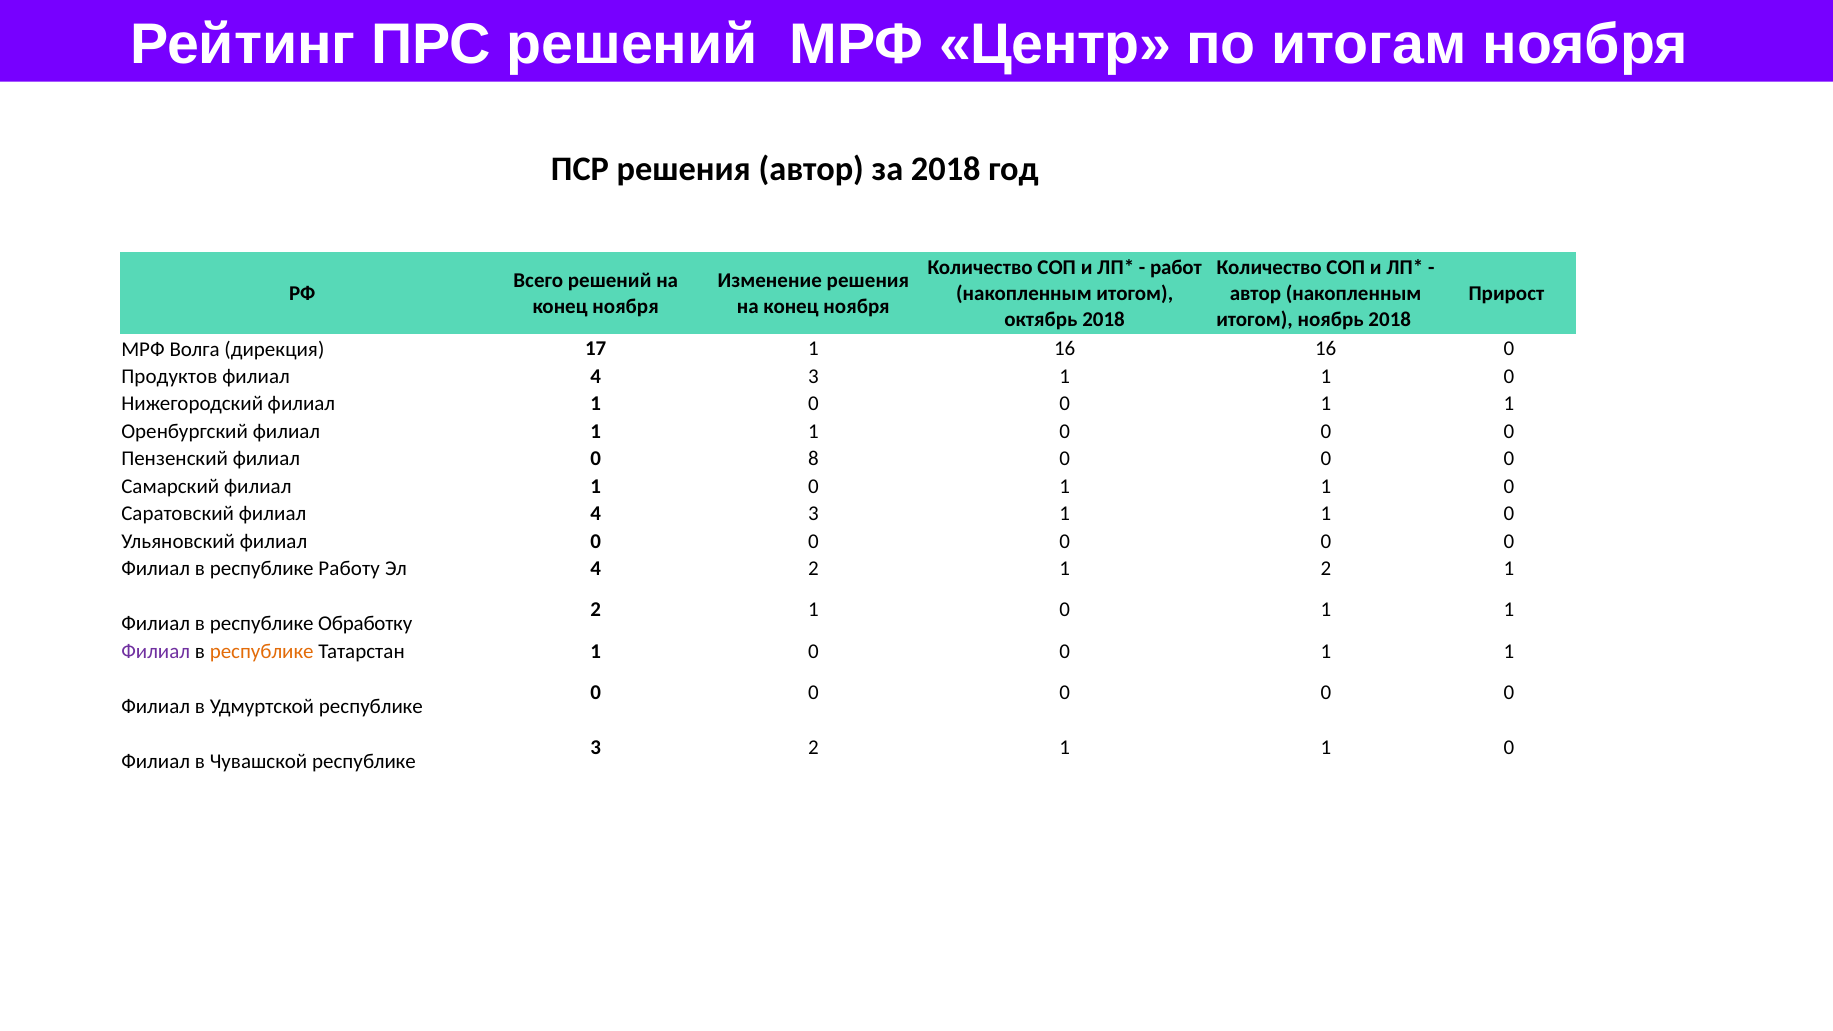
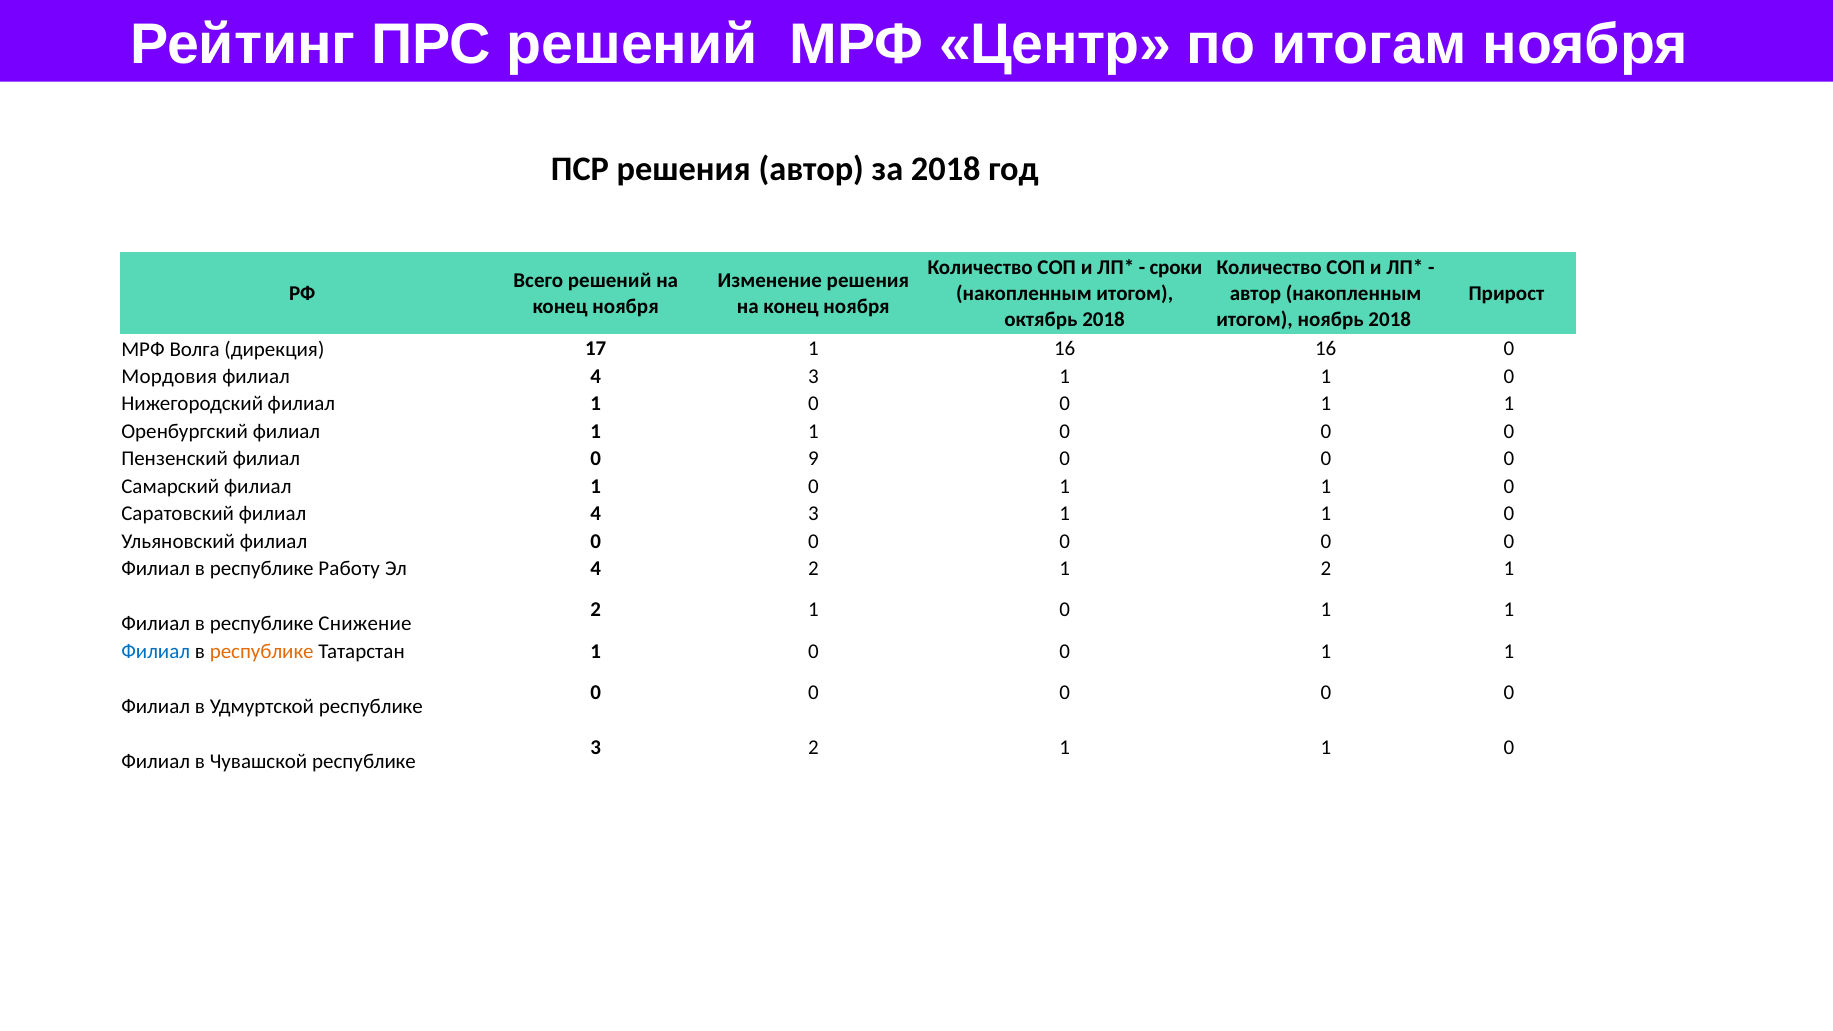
работ: работ -> сроки (1176, 268)
Продуктов: Продуктов -> Мордовия (169, 377)
8: 8 -> 9 (813, 459)
Обработку: Обработку -> Снижение (365, 624)
Филиал colour: purple -> blue (156, 652)
